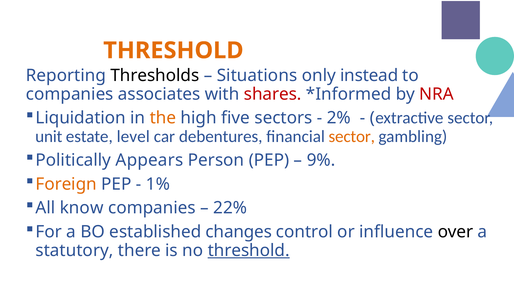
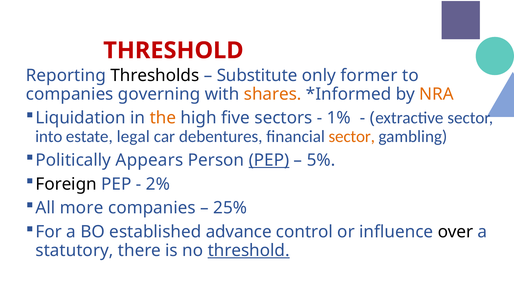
THRESHOLD colour: orange -> red (173, 50)
Situations: Situations -> Substitute (257, 76)
instead: instead -> former (369, 76)
associates: associates -> governing (159, 94)
shares colour: red -> orange (273, 94)
NRA colour: red -> orange (437, 94)
2%: 2% -> 1% (339, 118)
unit: unit -> into (49, 136)
level: level -> legal (133, 136)
PEP underline: none -> present (269, 160)
9%: 9% -> 5% (321, 160)
Foreign colour: orange -> black (66, 184)
1%: 1% -> 2% (158, 184)
know: know -> more (82, 208)
22%: 22% -> 25% (230, 208)
changes: changes -> advance (239, 232)
